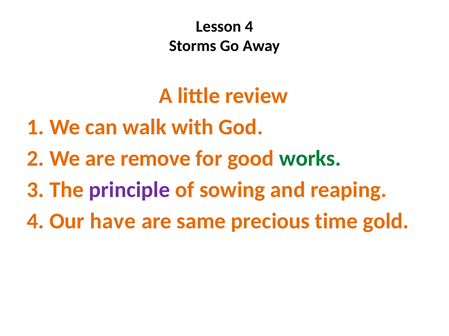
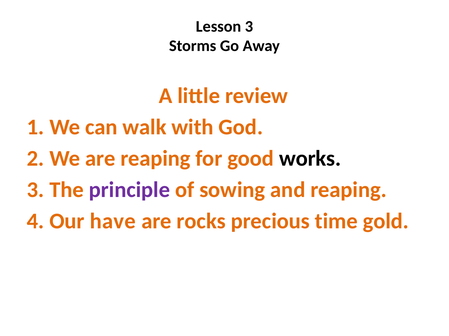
Lesson 4: 4 -> 3 (249, 27)
are remove: remove -> reaping (155, 159)
works colour: green -> black (310, 159)
same: same -> rocks (201, 222)
